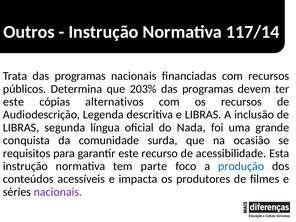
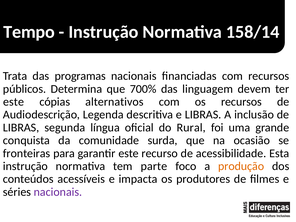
Outros: Outros -> Tempo (29, 32)
117/14: 117/14 -> 158/14 (253, 32)
203%: 203% -> 700% (143, 89)
programas: programas -> linguagem (208, 89)
Nada: Nada -> Rural (191, 128)
requisitos: requisitos -> fronteiras (27, 153)
produção colour: blue -> orange (241, 166)
